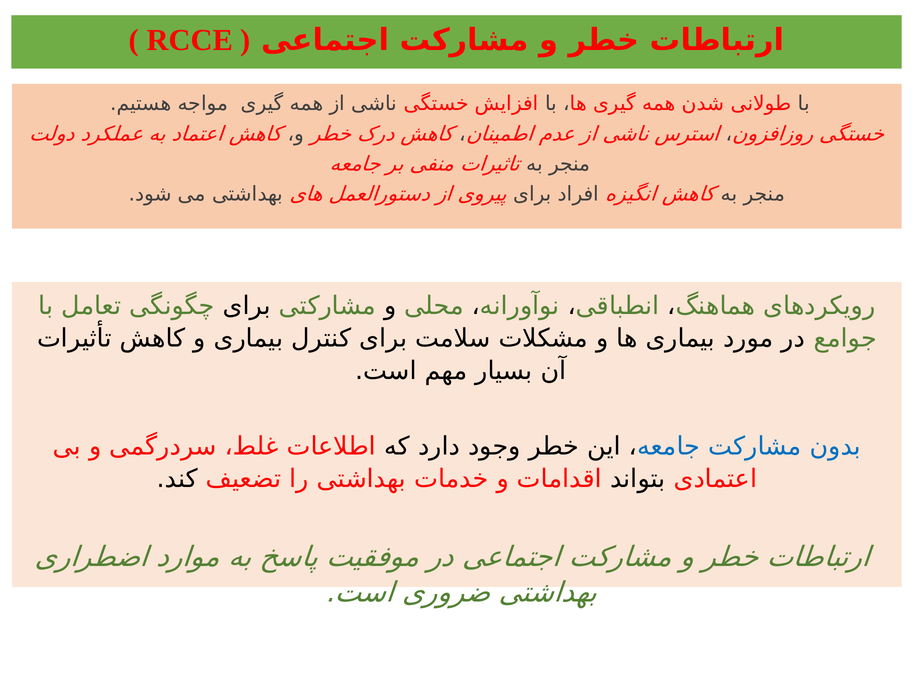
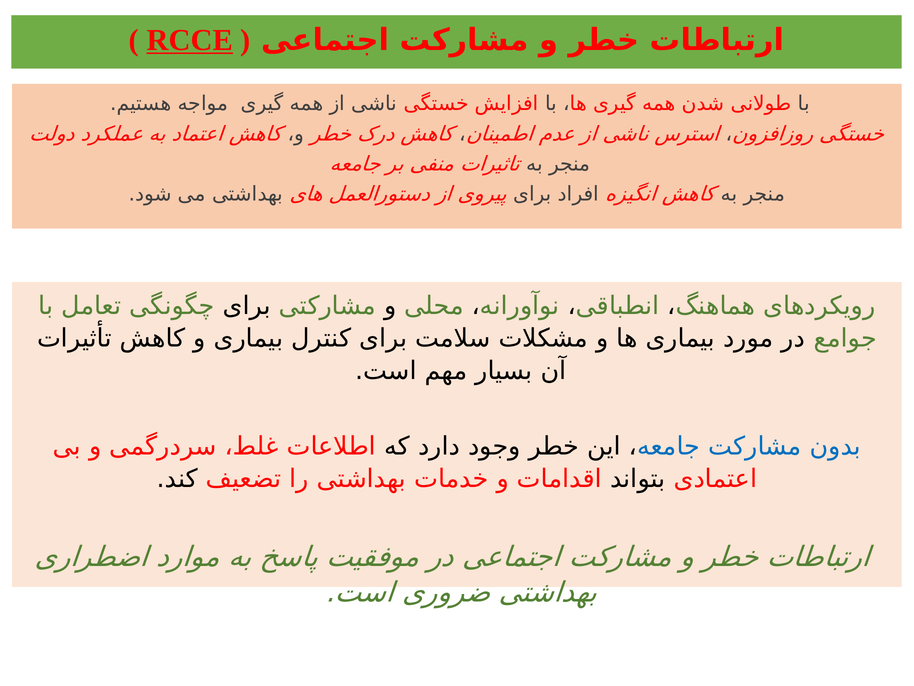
RCCE underline: none -> present (190, 40)
